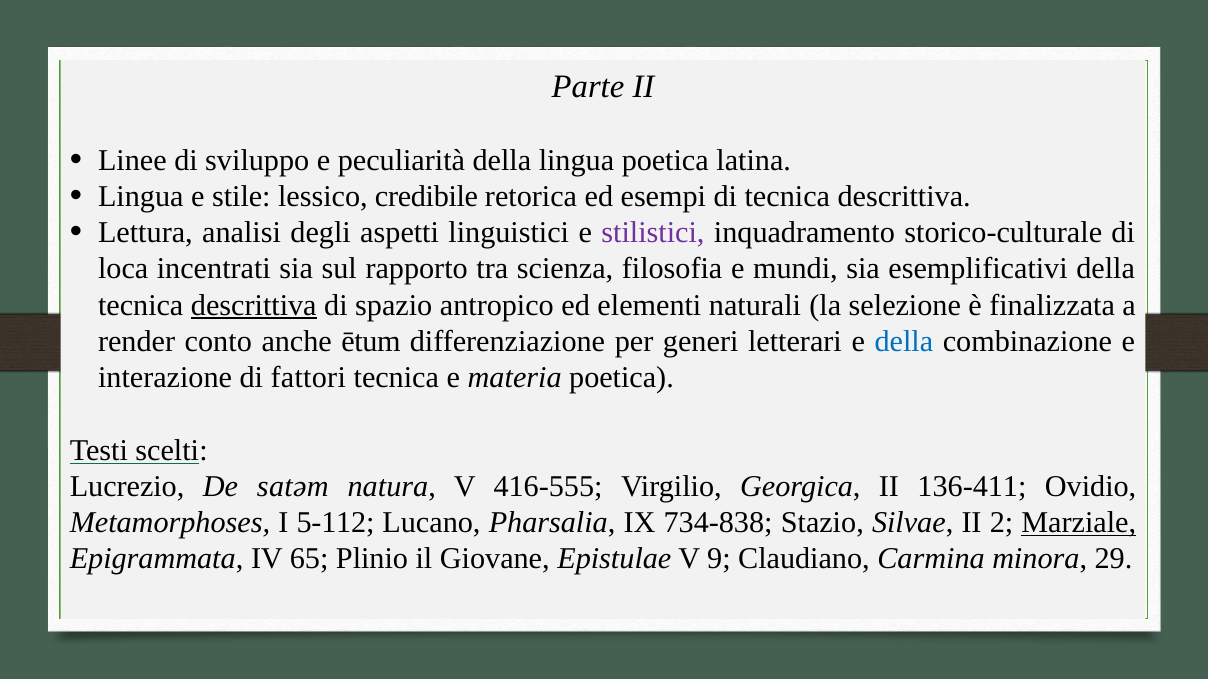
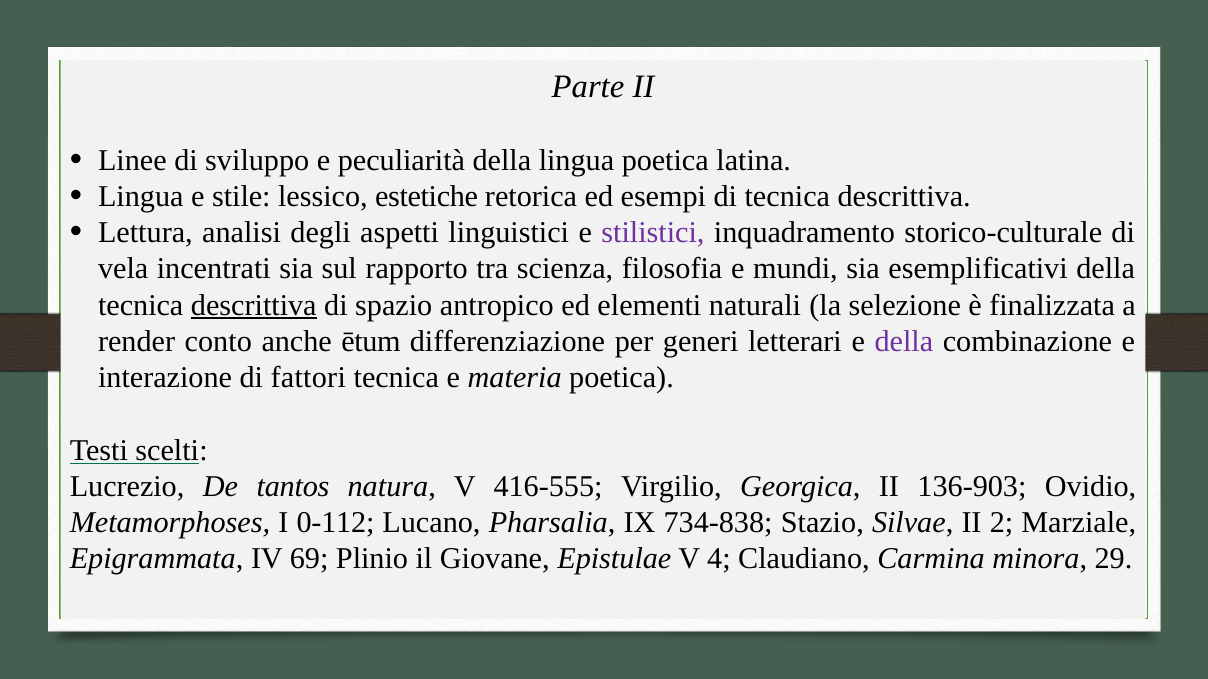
credibile: credibile -> estetiche (427, 197)
loca: loca -> vela (123, 269)
della colour: blue -> purple (904, 342)
satəm: satəm -> tantos (293, 487)
136-411: 136-411 -> 136-903 (972, 487)
5-112: 5-112 -> 0-112 (335, 523)
Marziale underline: present -> none (1079, 523)
65: 65 -> 69 (309, 559)
9: 9 -> 4 (719, 559)
